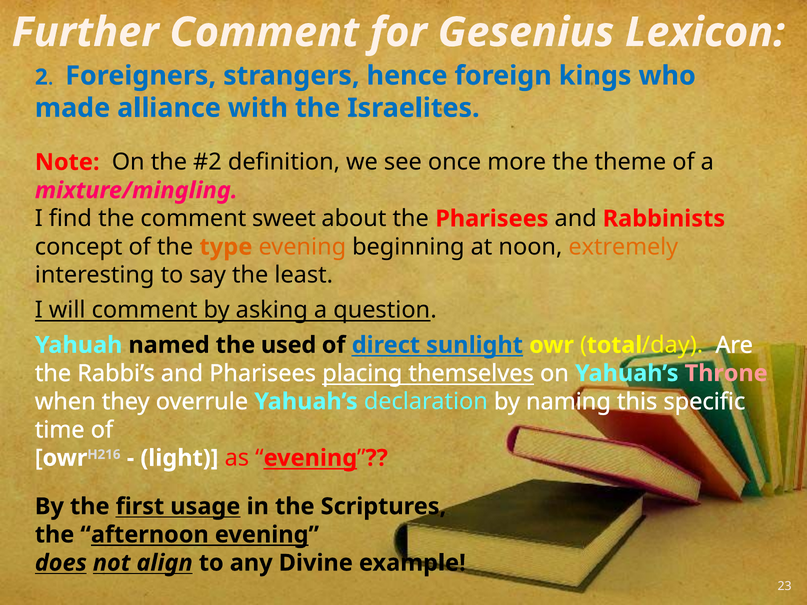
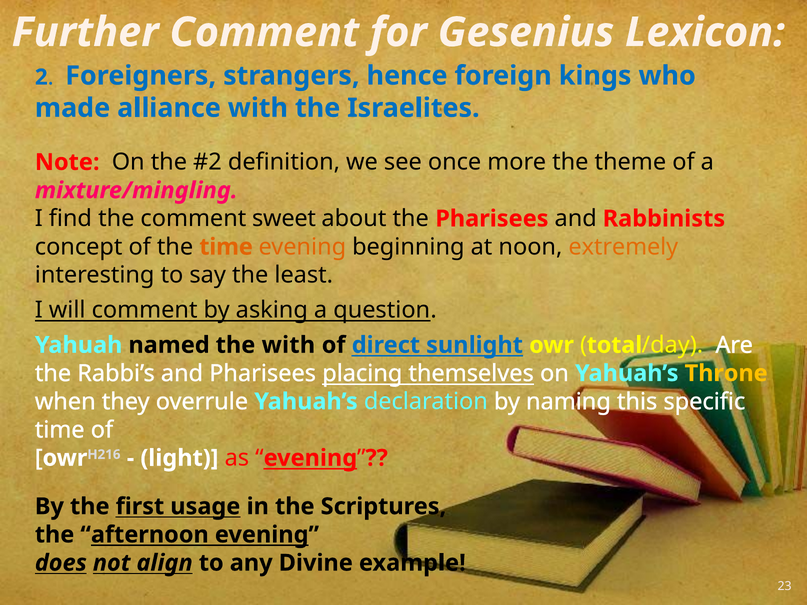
the type: type -> time (226, 247)
the used: used -> with (288, 345)
Throne colour: pink -> yellow (726, 373)
